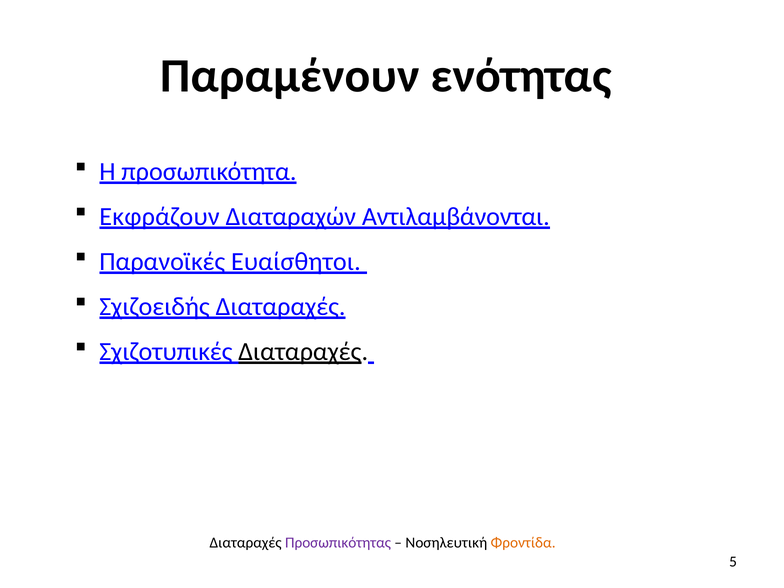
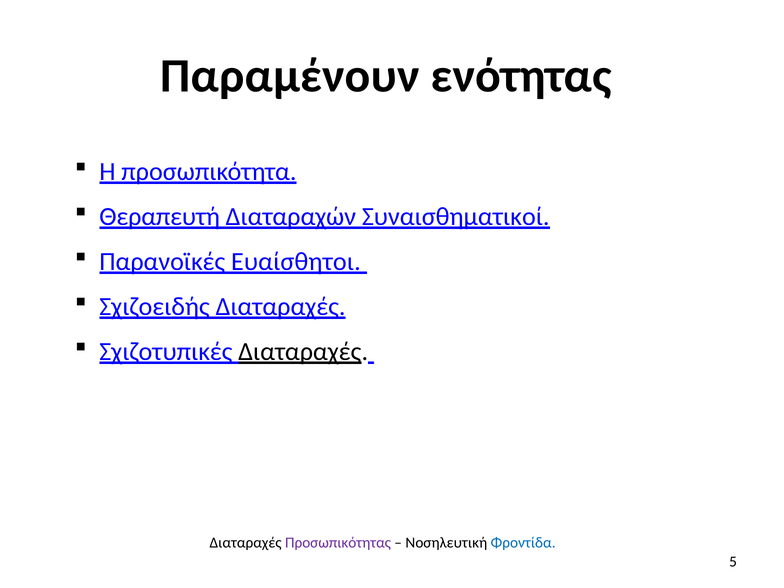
Εκφράζουν: Εκφράζουν -> Θεραπευτή (160, 217)
Αντιλαμβάνονται: Αντιλαμβάνονται -> Συναισθηματικοί (456, 217)
Φροντίδα colour: orange -> blue (523, 543)
